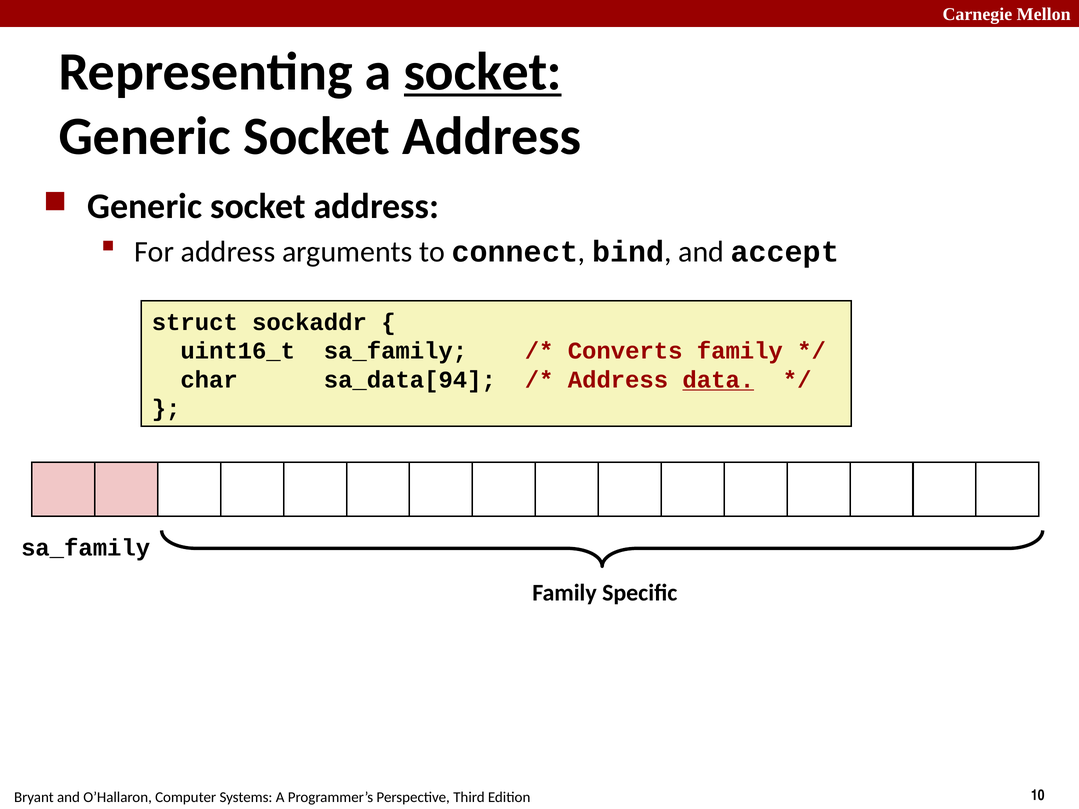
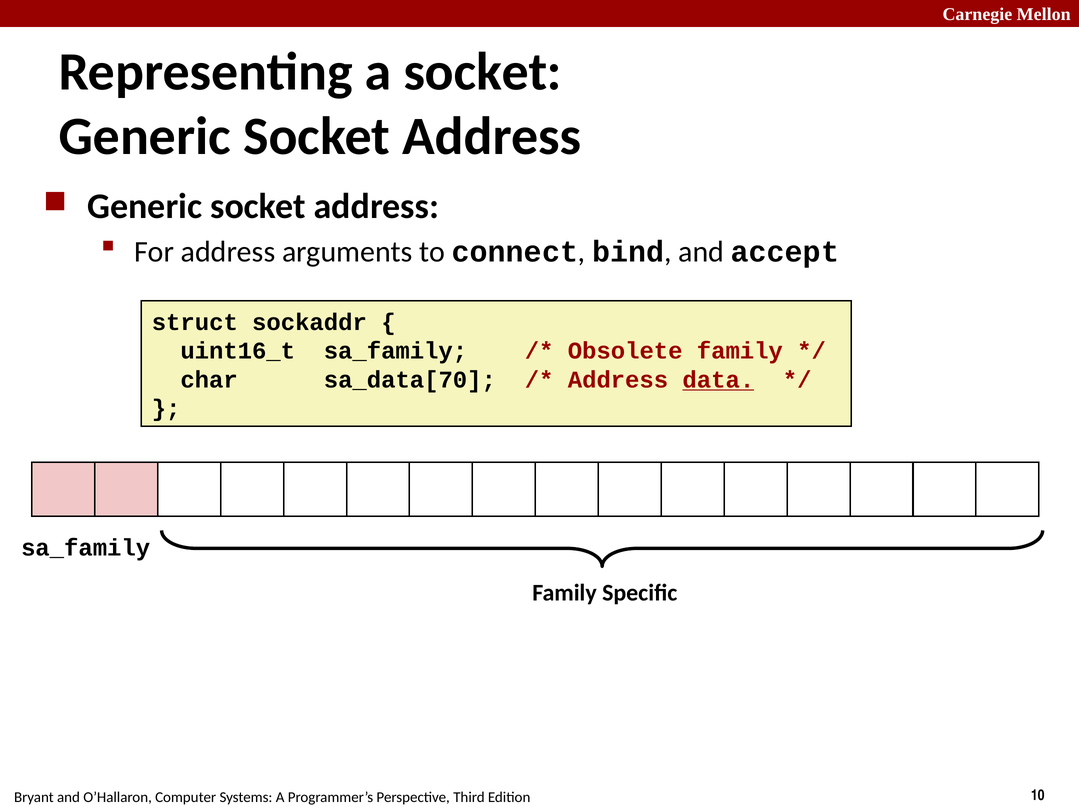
socket underline: present -> none (483, 72)
Converts: Converts -> Obsolete (625, 351)
sa_data[94: sa_data[94 -> sa_data[70 (410, 380)
